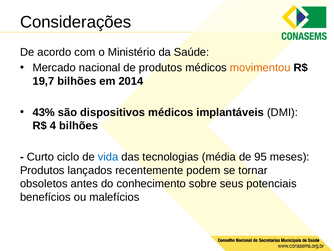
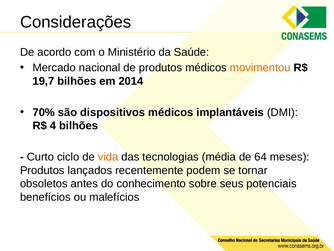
43%: 43% -> 70% (44, 112)
vida colour: blue -> orange (108, 157)
95: 95 -> 64 (261, 157)
